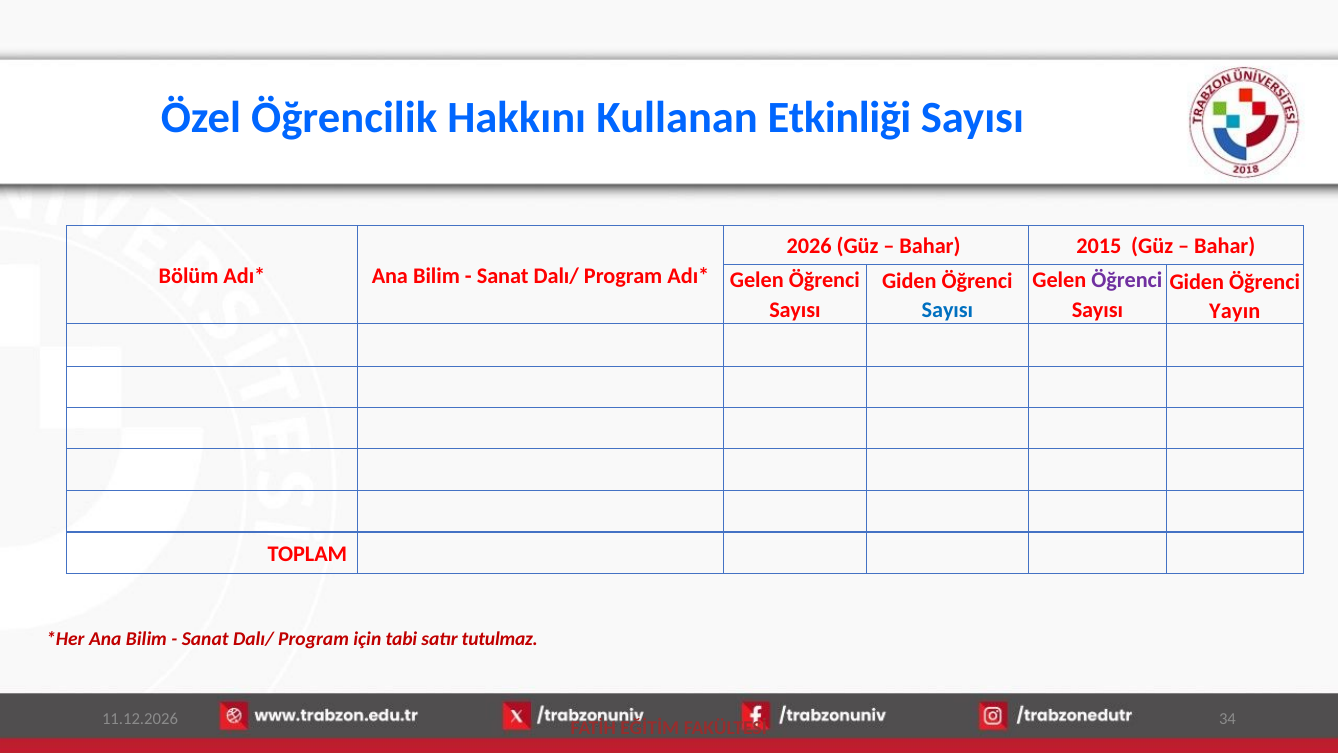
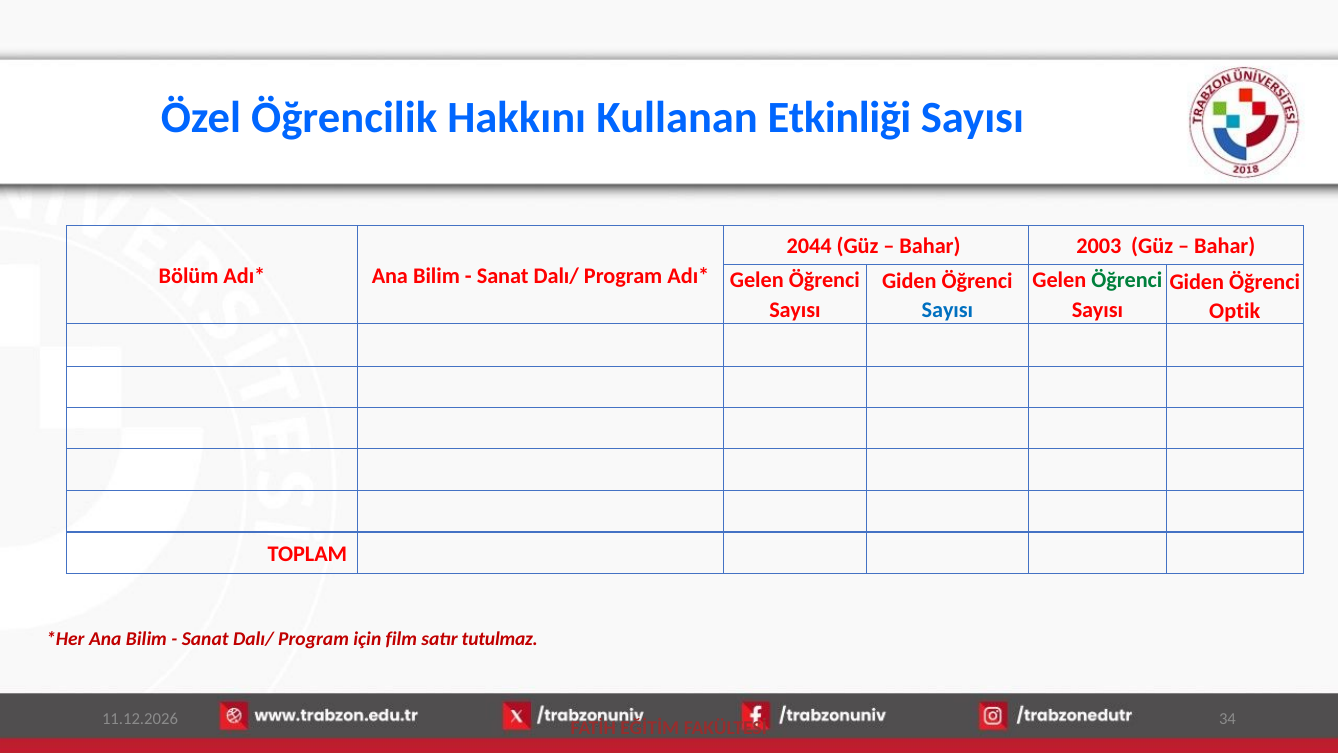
2026: 2026 -> 2044 (809, 246)
2015: 2015 -> 2003 (1099, 246)
Öğrenci colour: purple -> green (1127, 280)
Yayın: Yayın -> Optik (1235, 311)
tabi: tabi -> film (401, 639)
